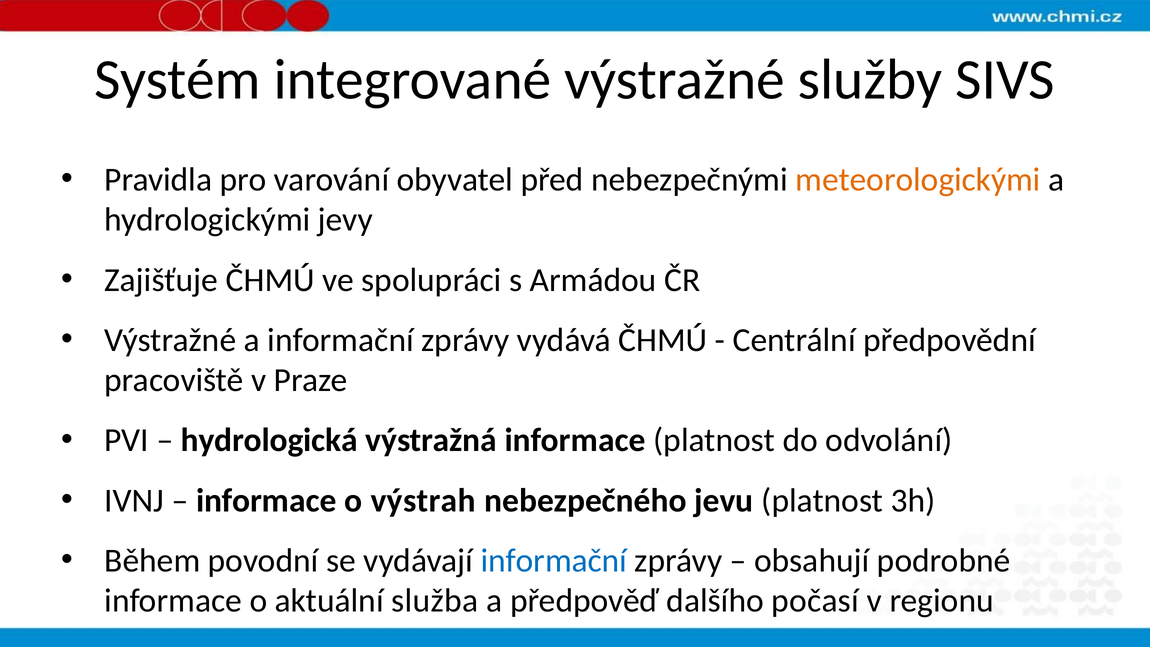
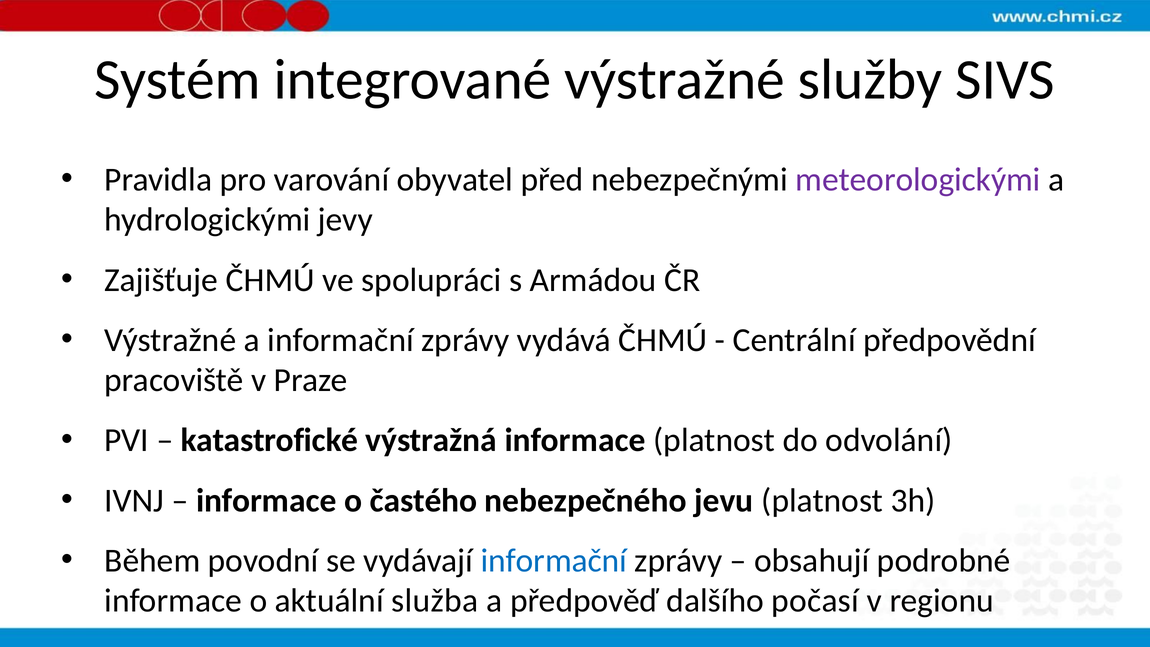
meteorologickými colour: orange -> purple (918, 180)
hydrologická: hydrologická -> katastrofické (269, 440)
výstrah: výstrah -> častého (424, 500)
